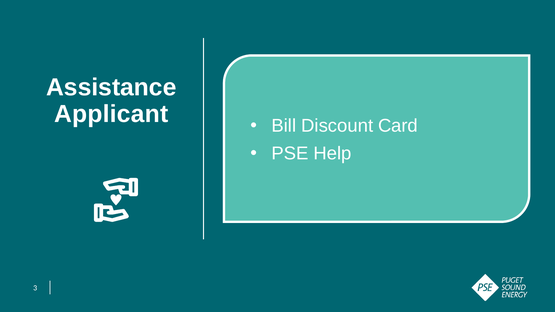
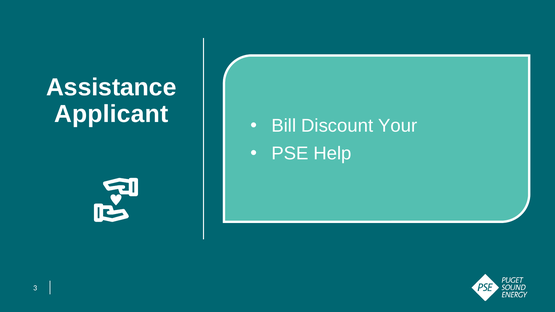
Card: Card -> Your (398, 126)
